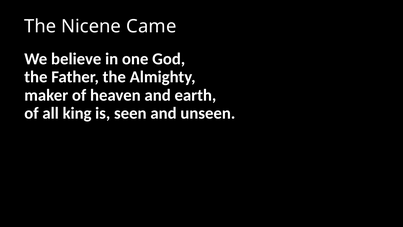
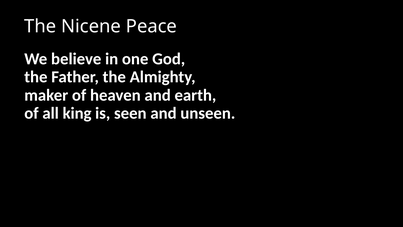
Came: Came -> Peace (151, 26)
